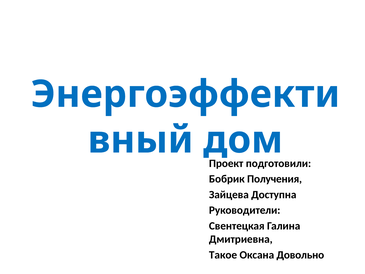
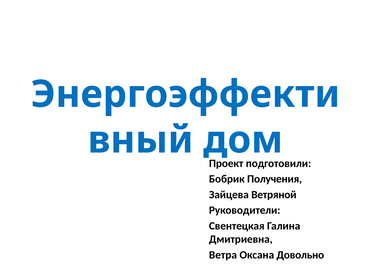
Доступна: Доступна -> Ветряной (274, 194)
Такое: Такое -> Ветра (223, 255)
